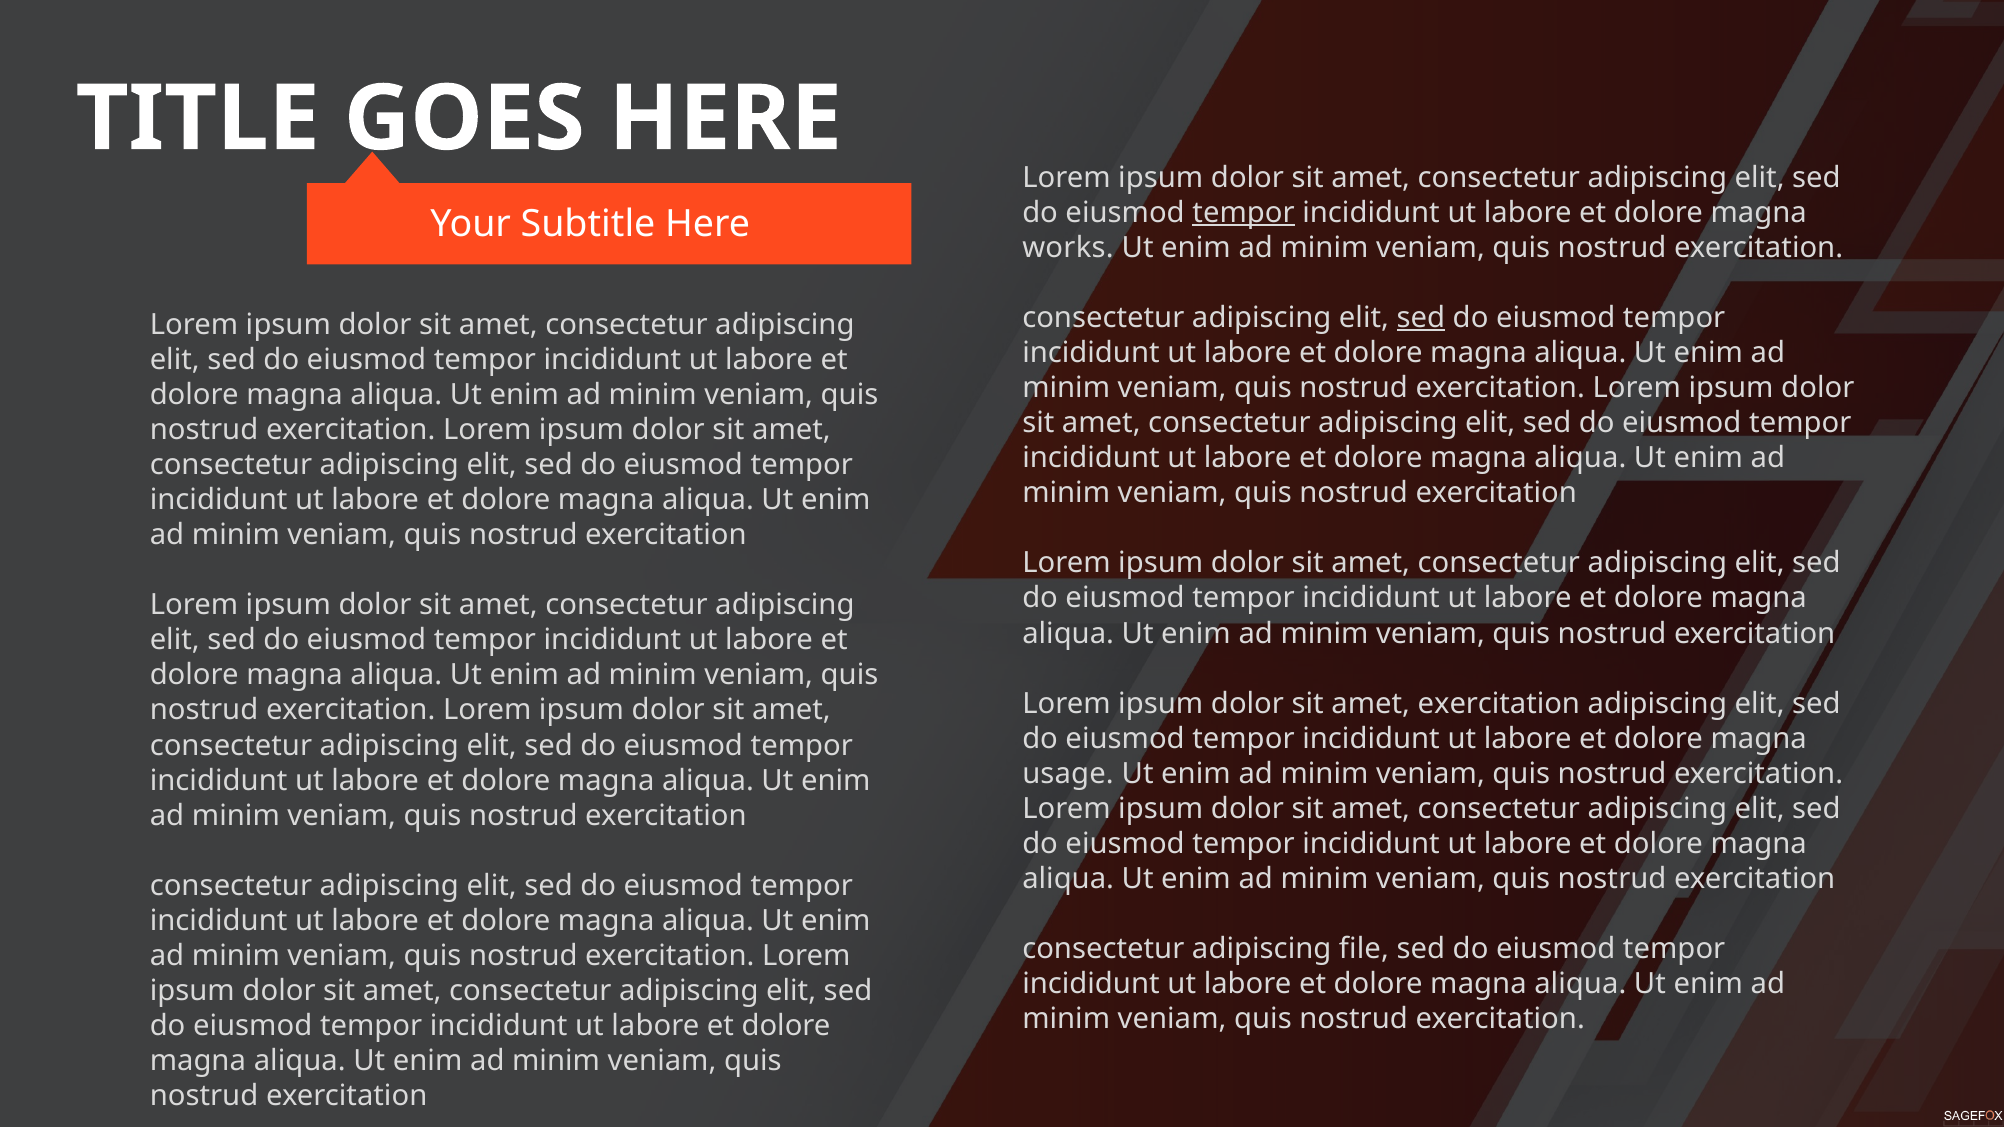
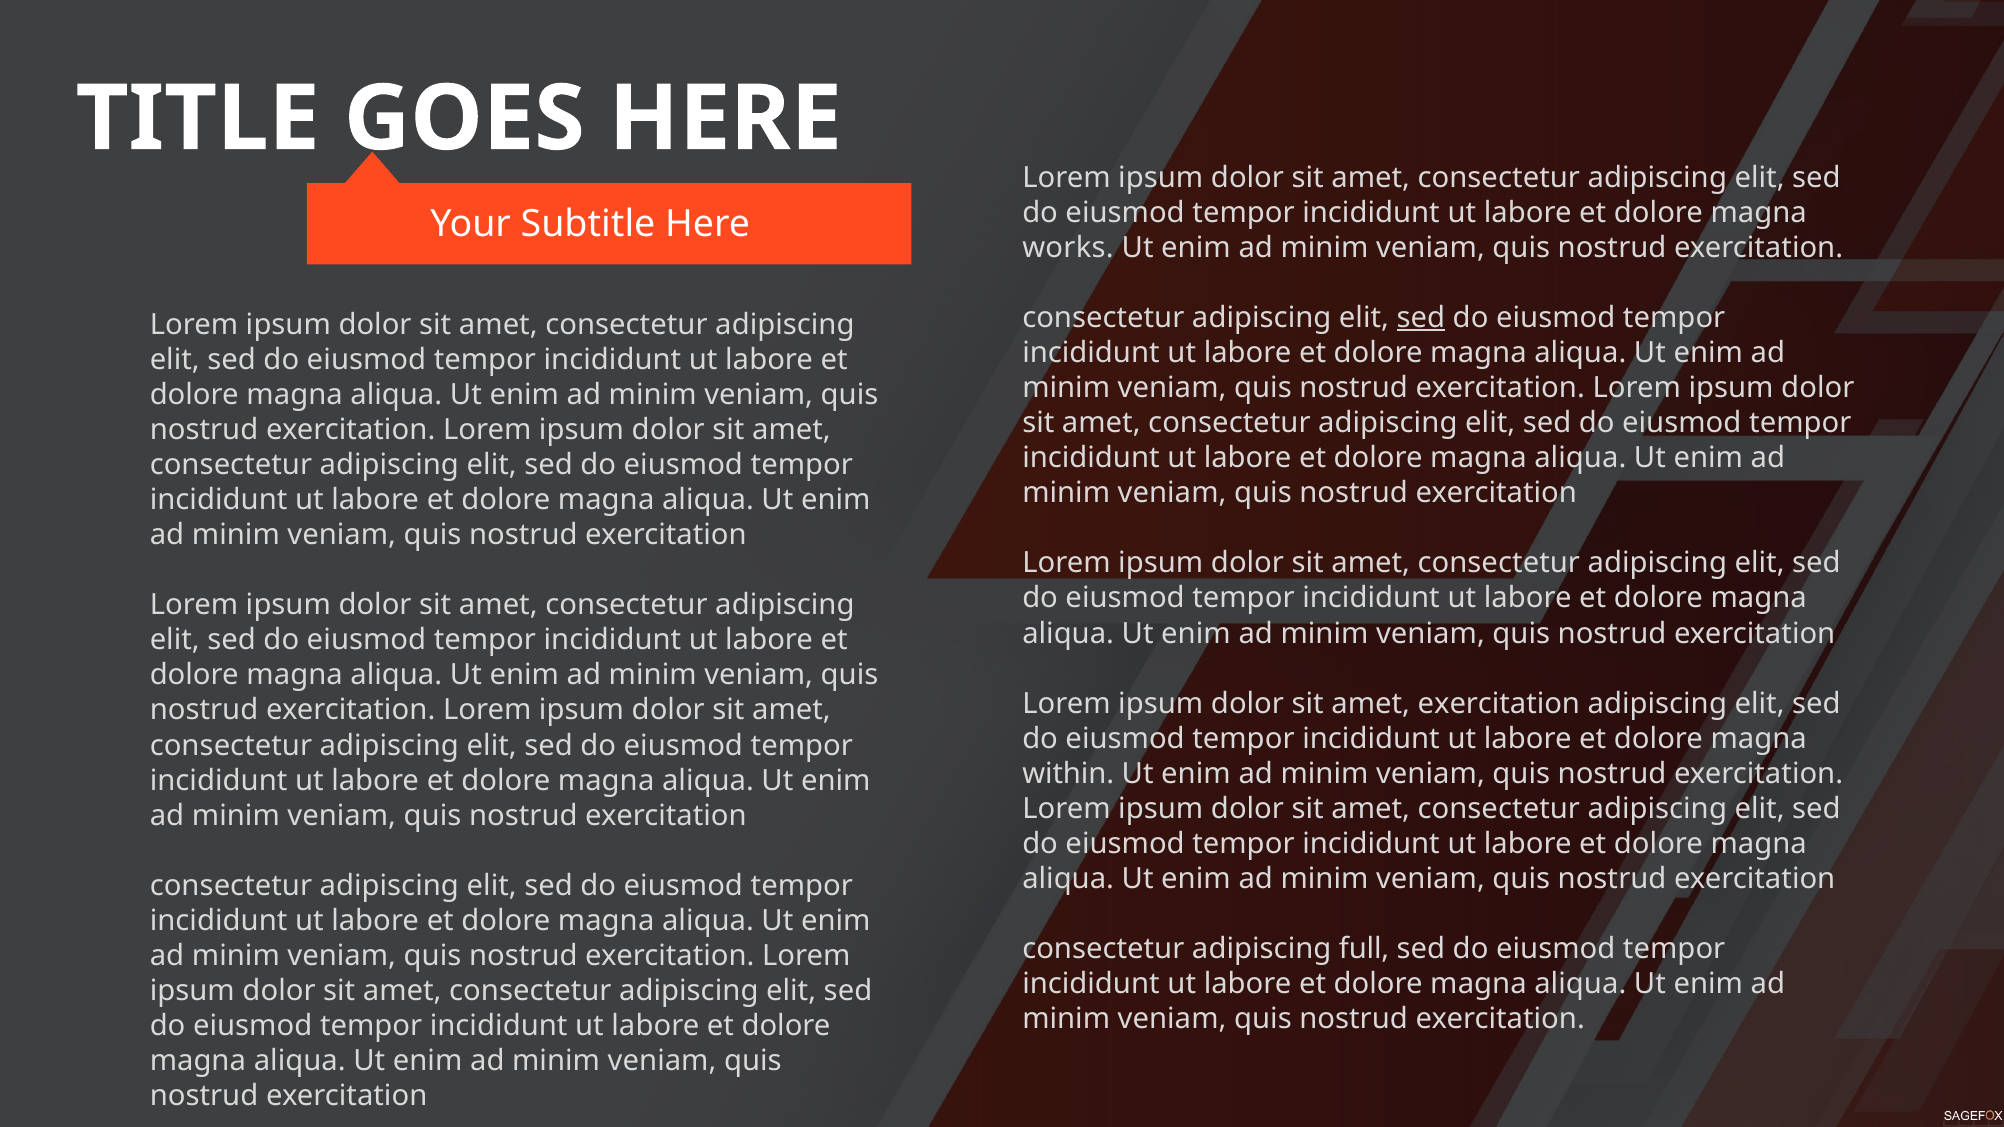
tempor underline: present -> none (1244, 212)
usage: usage -> within (1068, 774)
file: file -> full (1364, 949)
